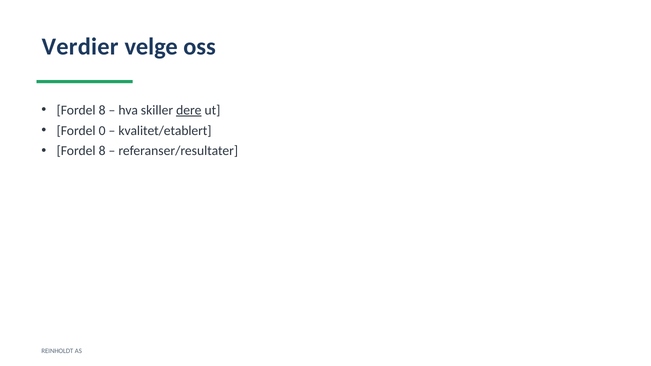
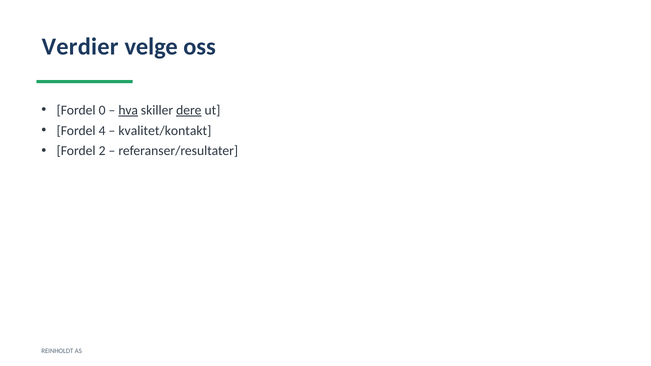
8: 8 -> 0 (102, 110)
hva underline: none -> present (128, 110)
0: 0 -> 4 (102, 131)
kvalitet/etablert: kvalitet/etablert -> kvalitet/kontakt (165, 131)
8: 8 -> 2 (102, 151)
